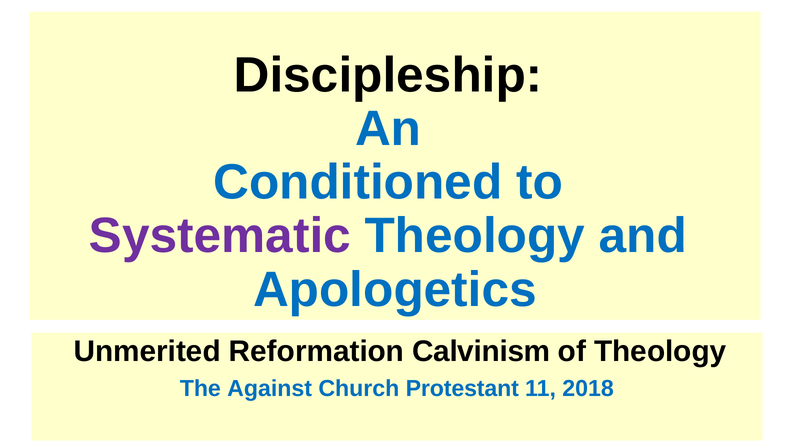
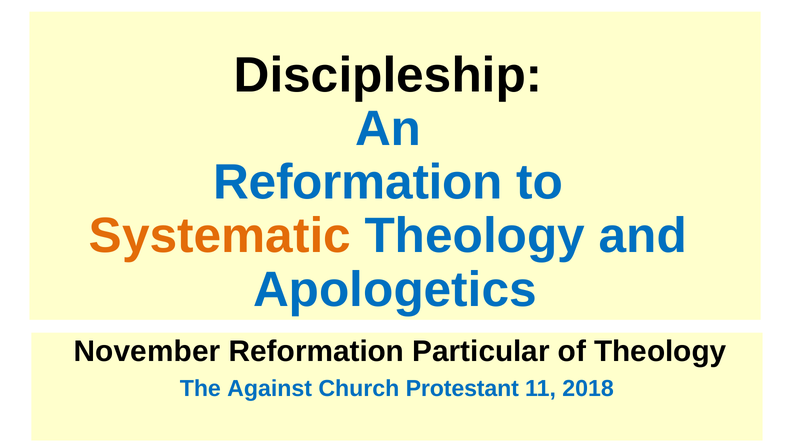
Conditioned: Conditioned -> Reformation (358, 182)
Systematic colour: purple -> orange (220, 236)
Unmerited: Unmerited -> November (147, 351)
Calvinism: Calvinism -> Particular (481, 351)
